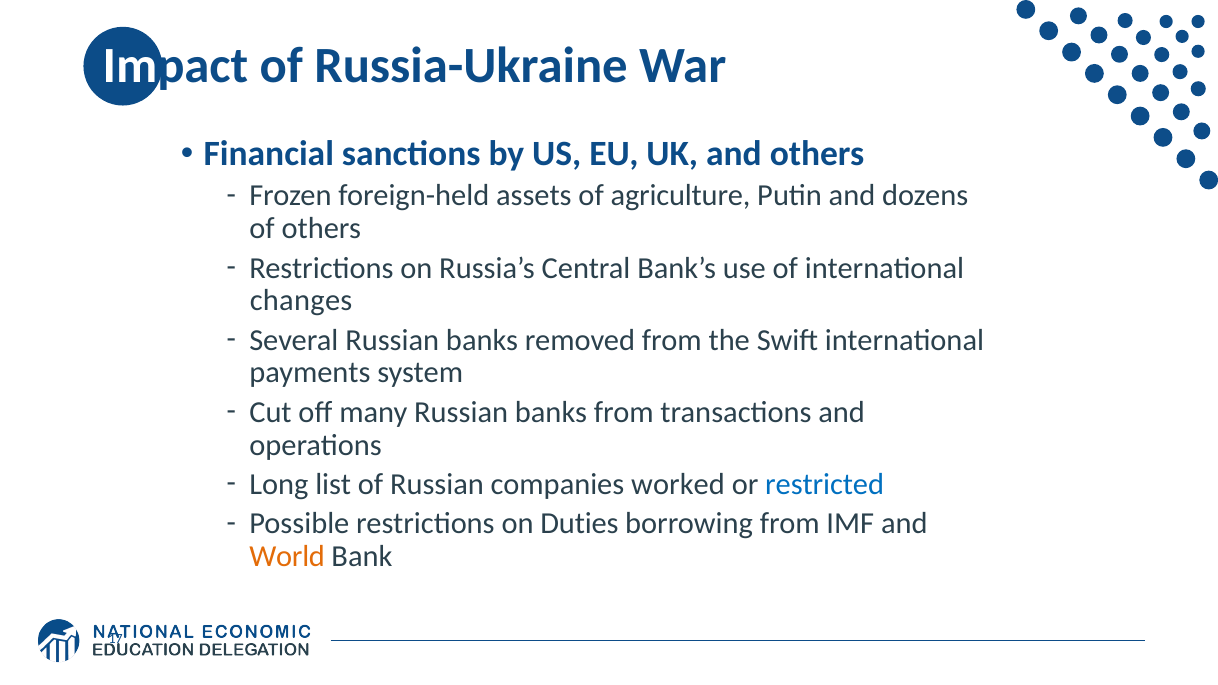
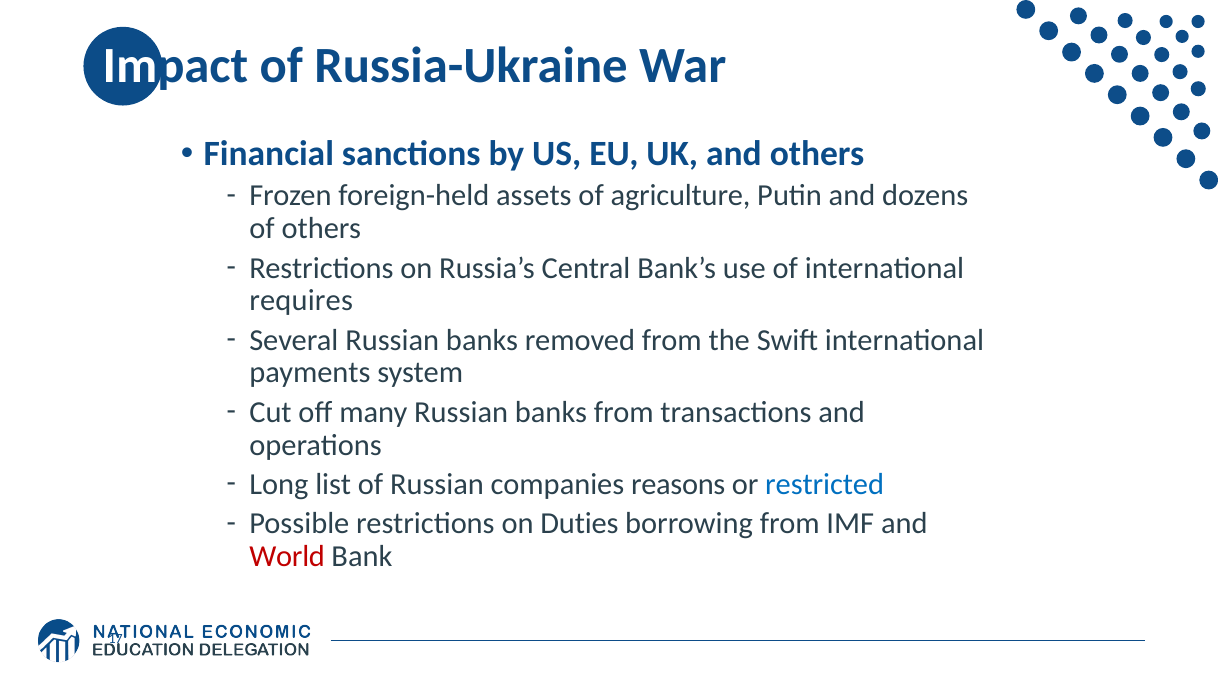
changes: changes -> requires (301, 301)
worked: worked -> reasons (678, 484)
World colour: orange -> red (287, 556)
